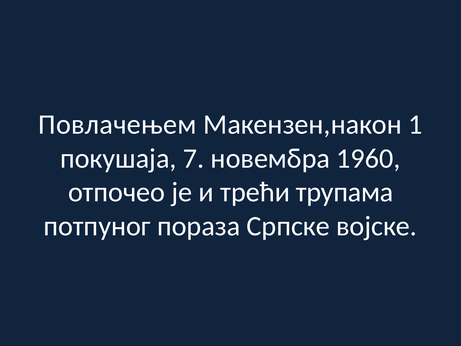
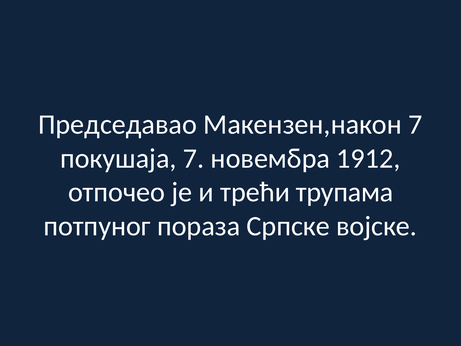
Повлачењем: Повлачењем -> Председавао (117, 125)
Макензен,након 1: 1 -> 7 (415, 125)
1960: 1960 -> 1912 (368, 158)
